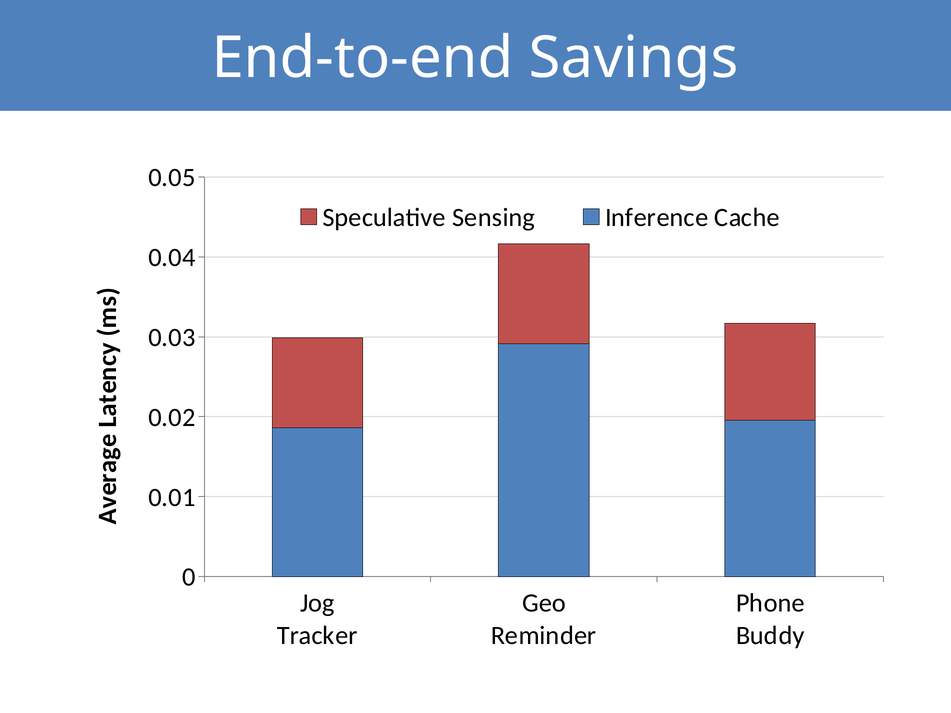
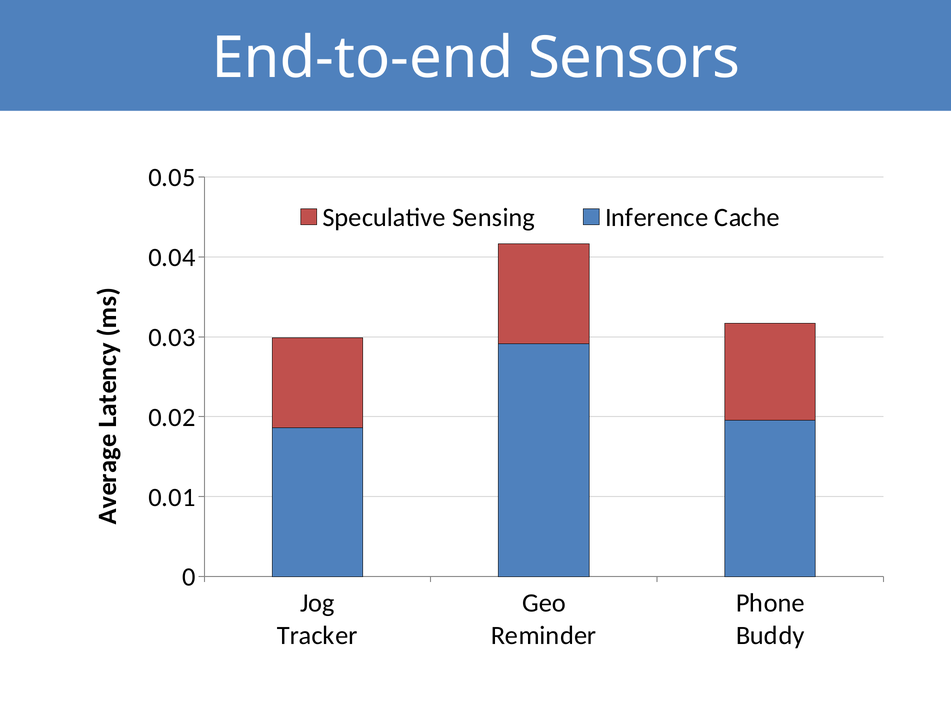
Savings: Savings -> Sensors (634, 58)
